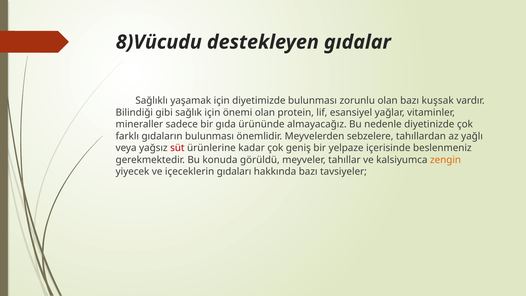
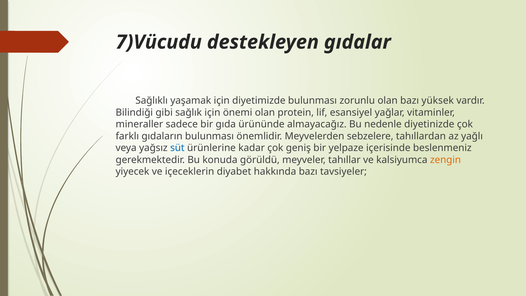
8)Vücudu: 8)Vücudu -> 7)Vücudu (159, 42)
kuşsak: kuşsak -> yüksek (438, 101)
süt colour: red -> blue (177, 148)
gıdaları: gıdaları -> diyabet (234, 172)
